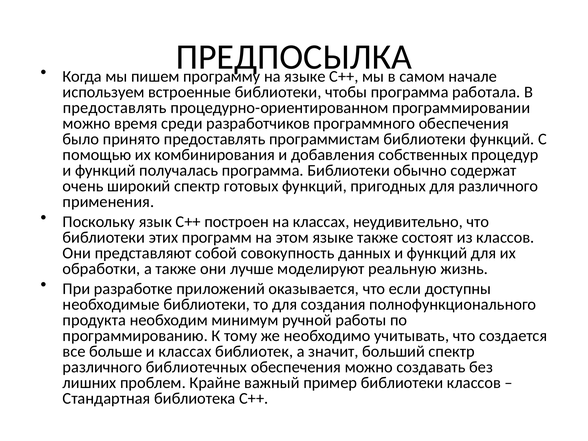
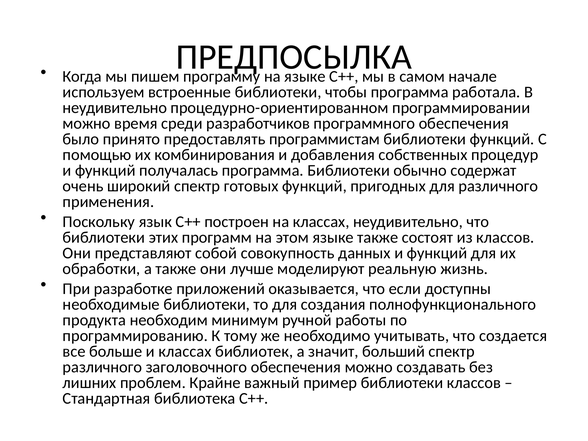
предоставлять: предоставлять -> неудивительно (115, 108)
библиотечных: библиотечных -> заголовочного (196, 367)
